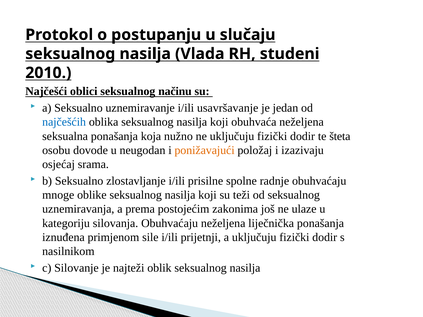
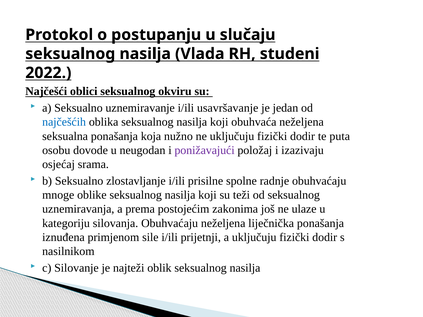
2010: 2010 -> 2022 (48, 73)
načinu: načinu -> okviru (175, 92)
šteta: šteta -> puta (340, 136)
ponižavajući colour: orange -> purple (205, 150)
